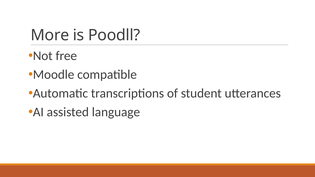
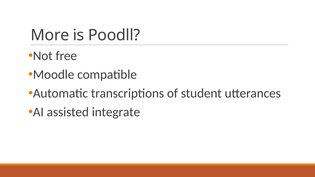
language: language -> integrate (116, 112)
